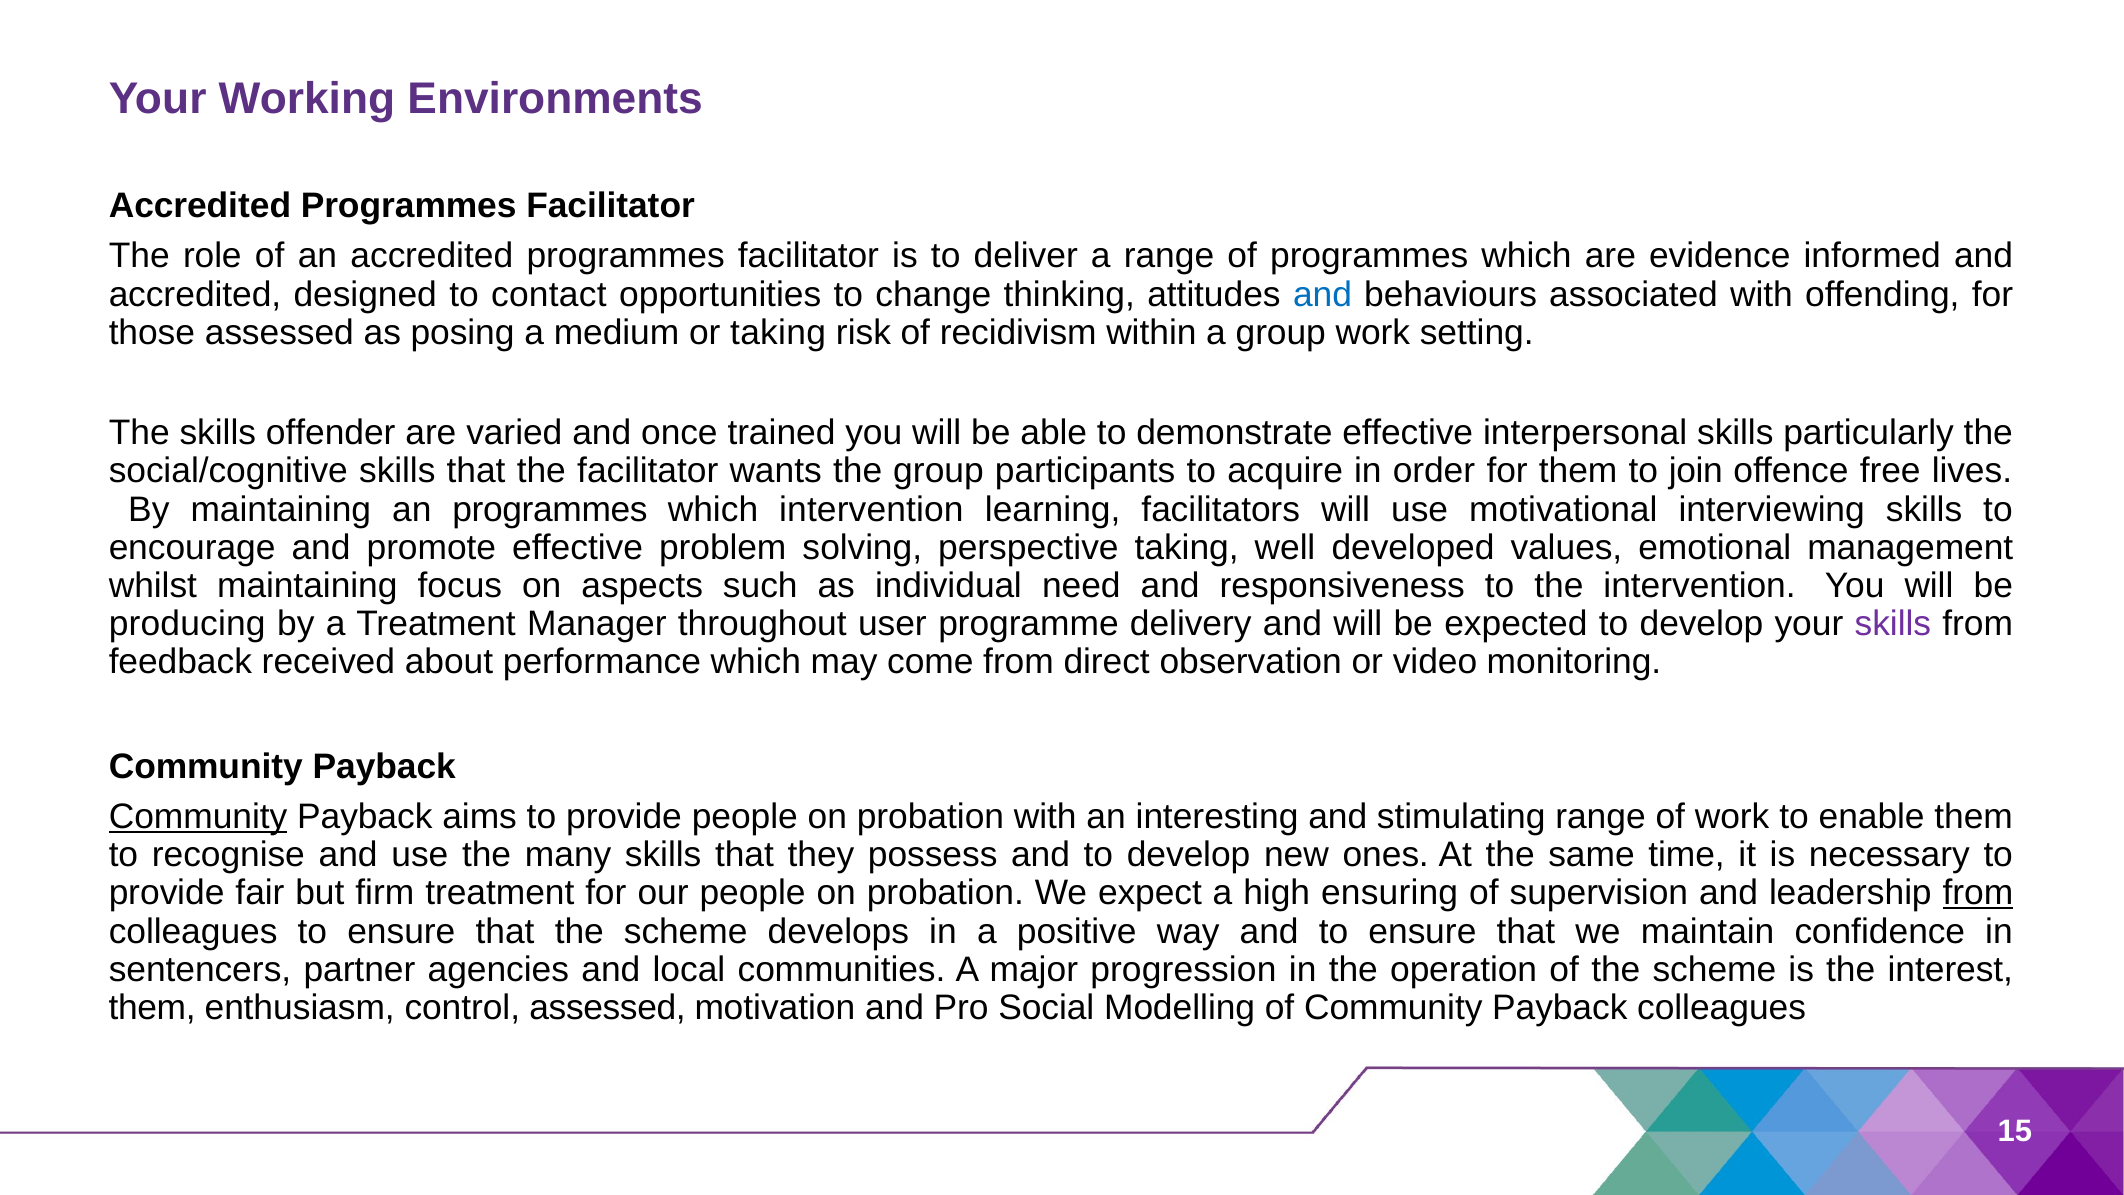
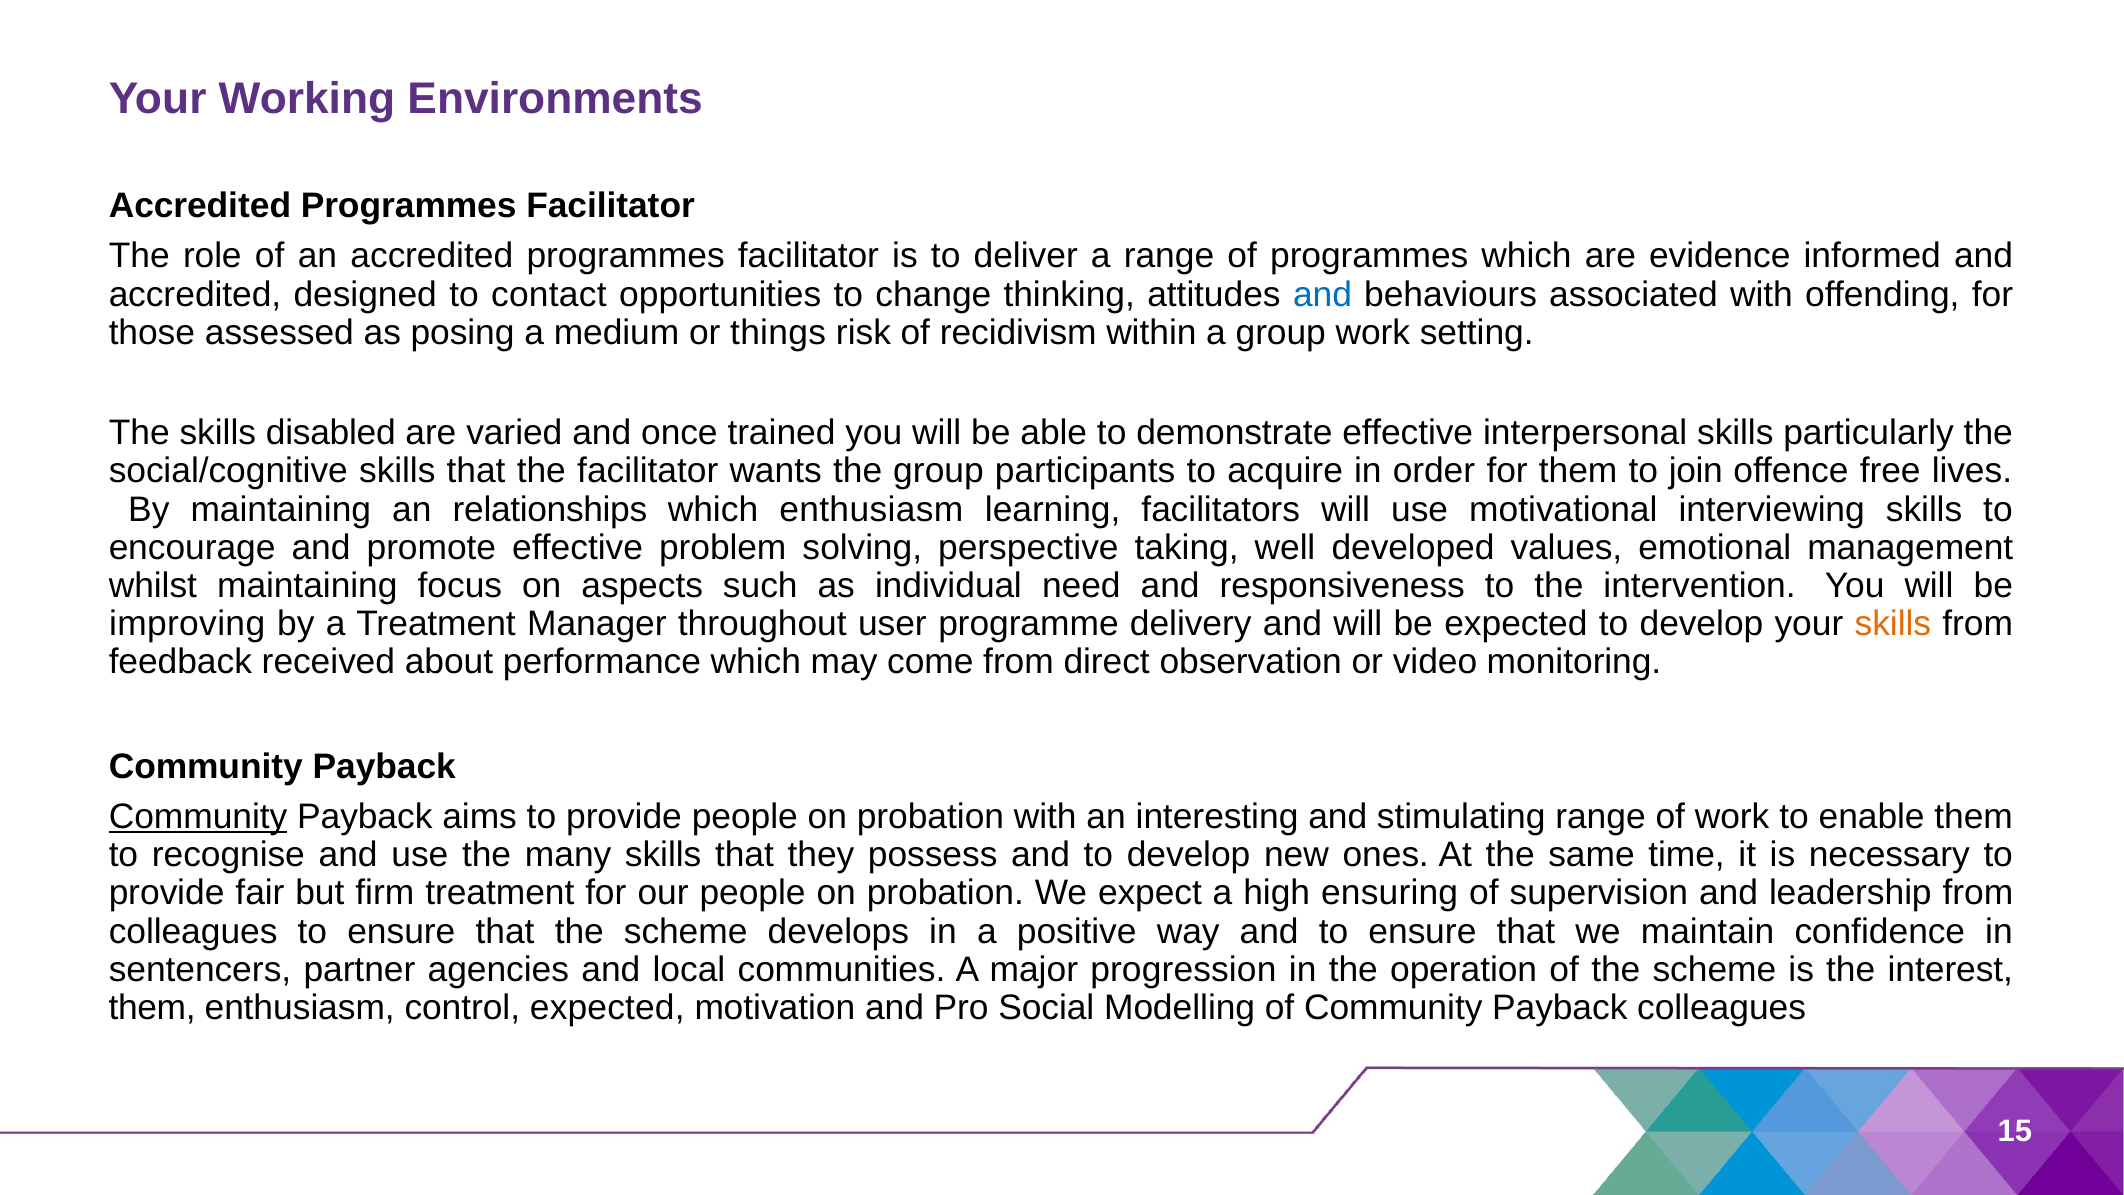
or taking: taking -> things (778, 333)
offender: offender -> disabled (331, 433)
an programmes: programmes -> relationships (550, 509)
which intervention: intervention -> enthusiasm (871, 509)
producing: producing -> improving (187, 624)
skills colour: purple -> orange (1893, 624)
from underline: present -> none (1978, 893)
control assessed: assessed -> expected (607, 1008)
